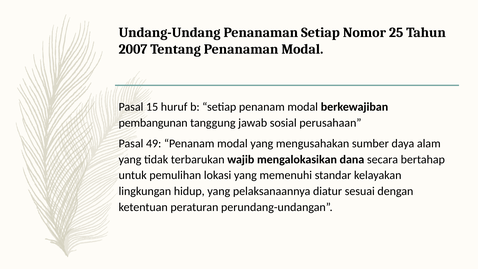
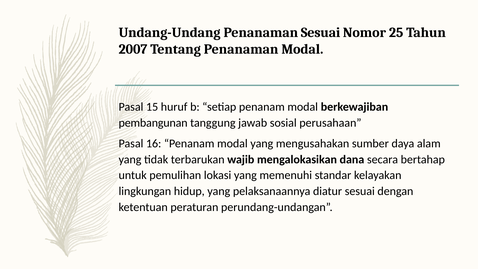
Penanaman Setiap: Setiap -> Sesuai (321, 33)
49: 49 -> 16 (154, 143)
